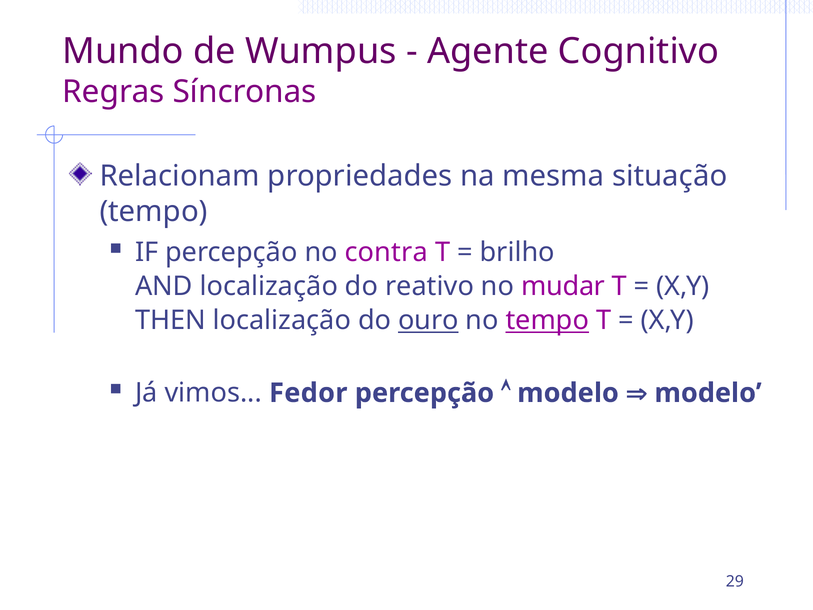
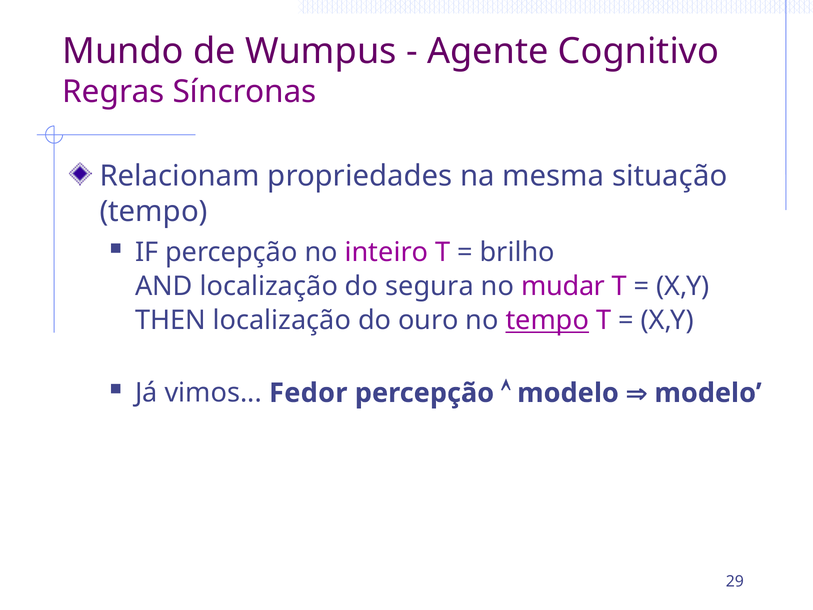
contra: contra -> inteiro (386, 252)
reativo: reativo -> segura (429, 286)
ouro underline: present -> none (428, 320)
